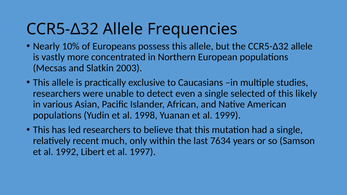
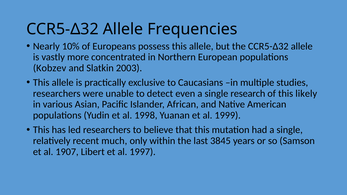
Mecsas: Mecsas -> Kobzev (50, 68)
selected: selected -> research (248, 94)
7634: 7634 -> 3845 (220, 141)
1992: 1992 -> 1907 (67, 152)
